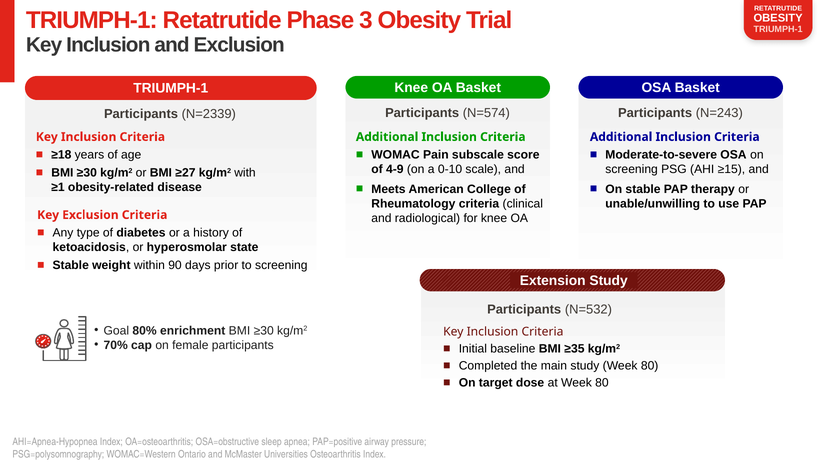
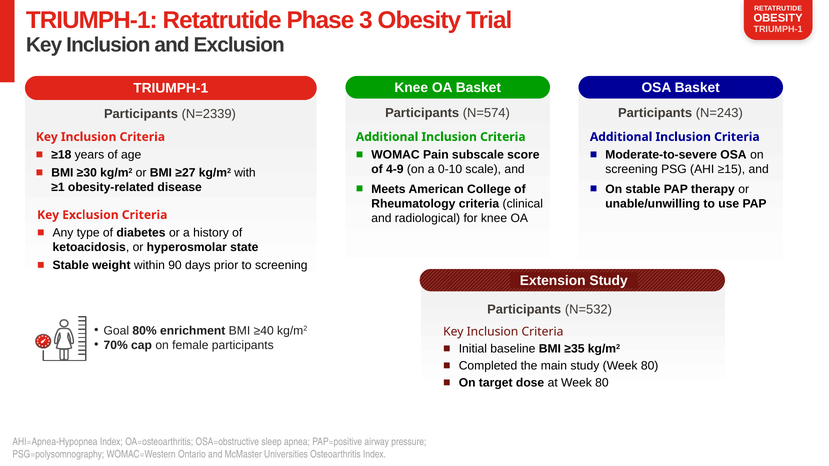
enrichment BMI ≥30: ≥30 -> ≥40 (264, 331)
